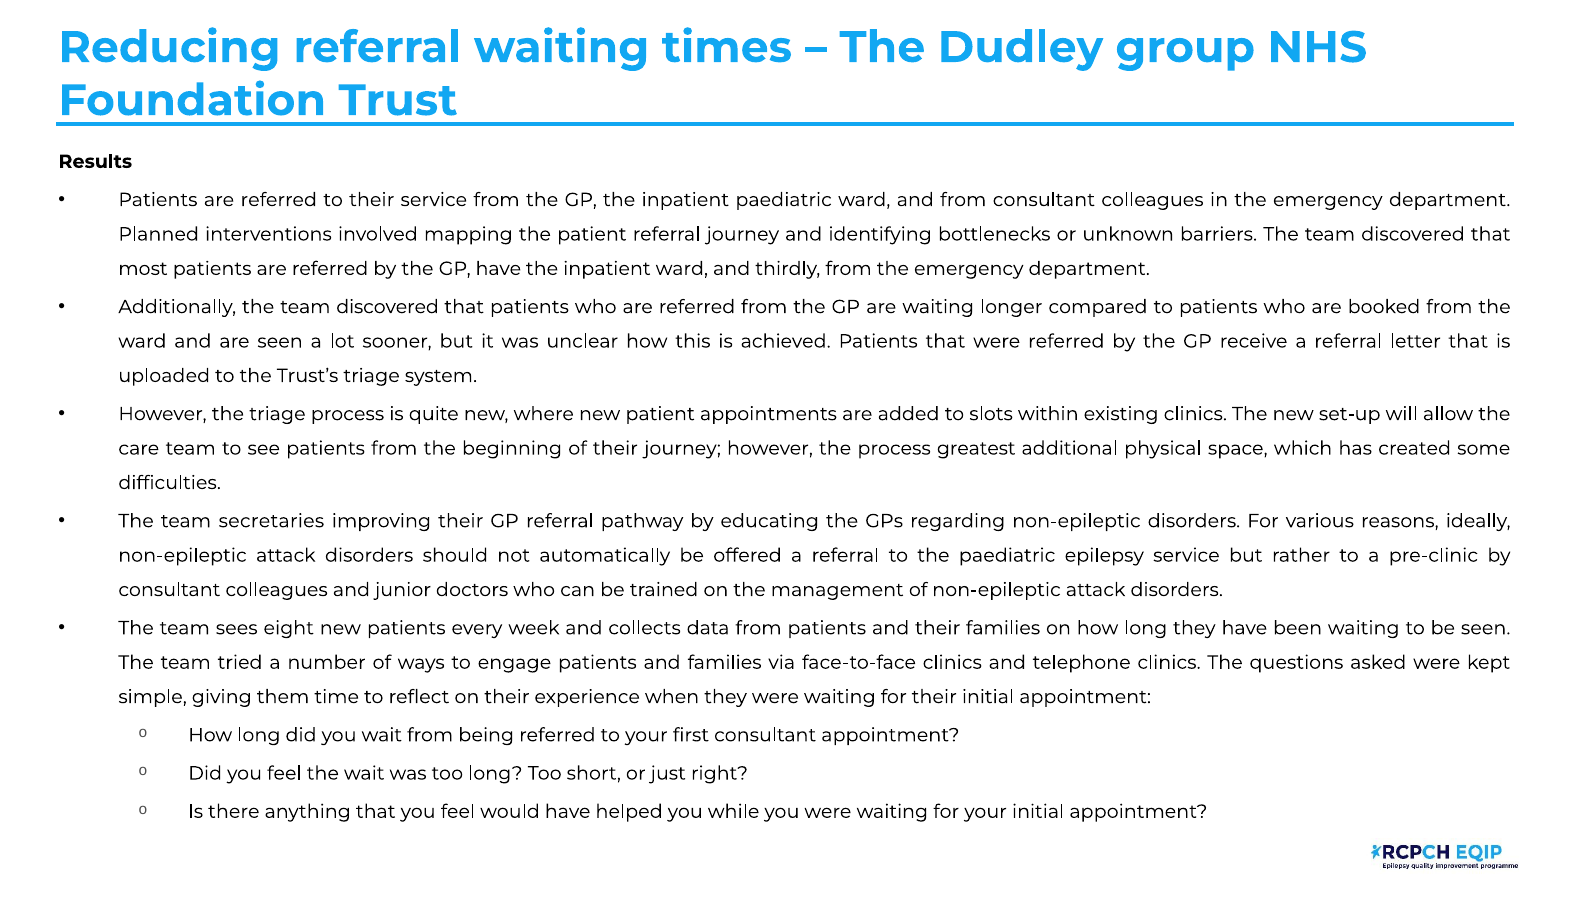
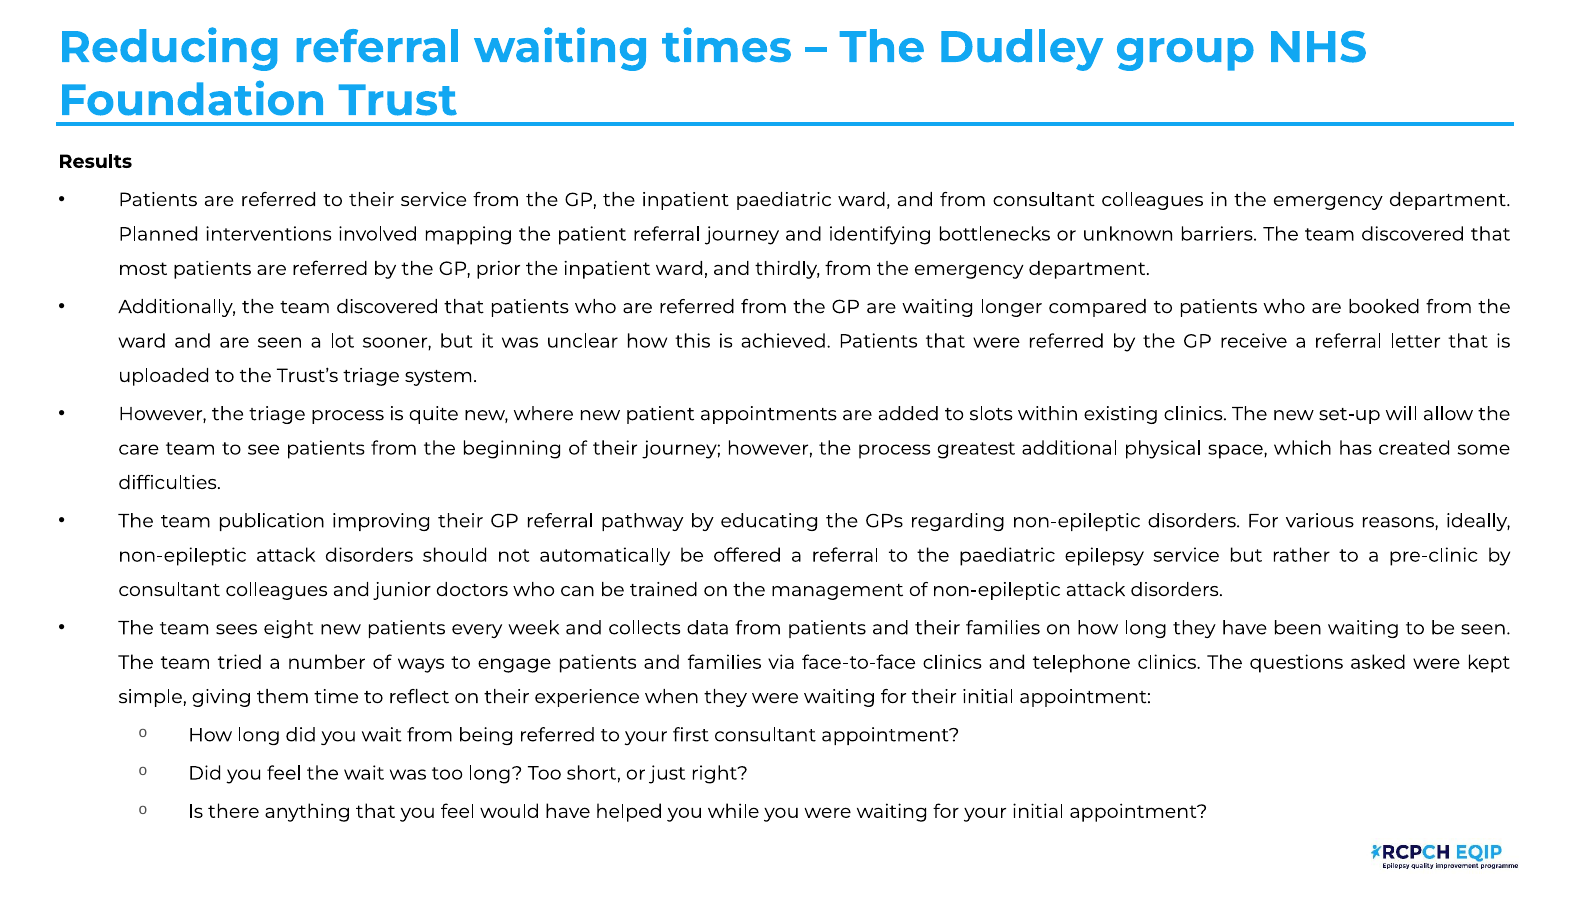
GP have: have -> prior (498, 269)
secretaries: secretaries -> publication (272, 521)
